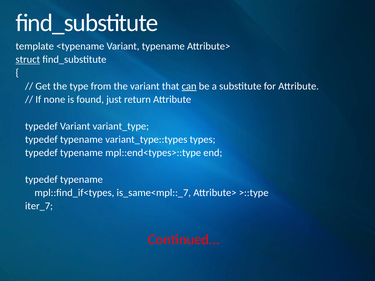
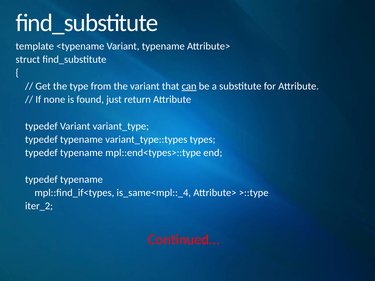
struct underline: present -> none (28, 60)
is_same<mpl::_7: is_same<mpl::_7 -> is_same<mpl::_4 (154, 193)
iter_7: iter_7 -> iter_2 (39, 206)
